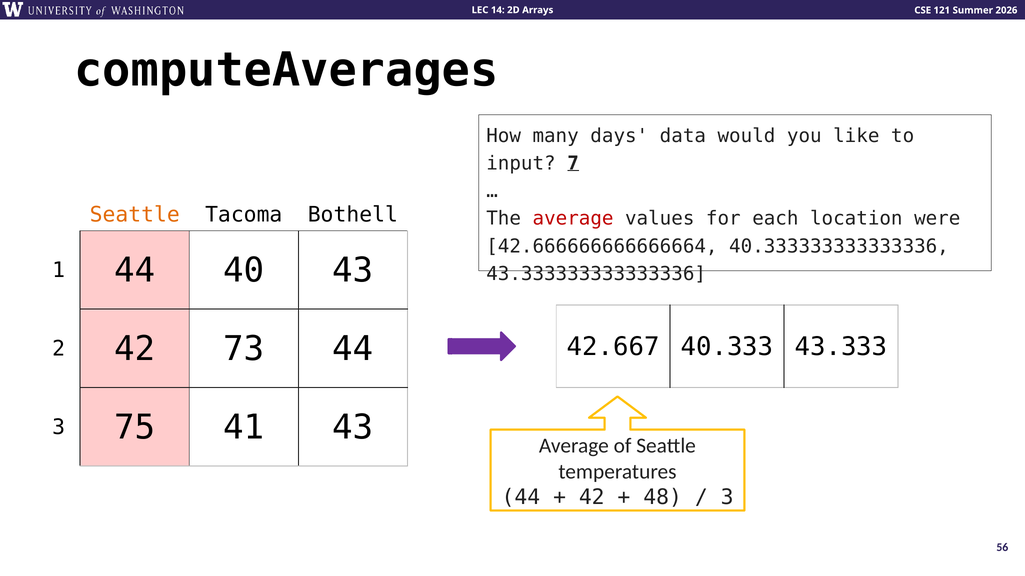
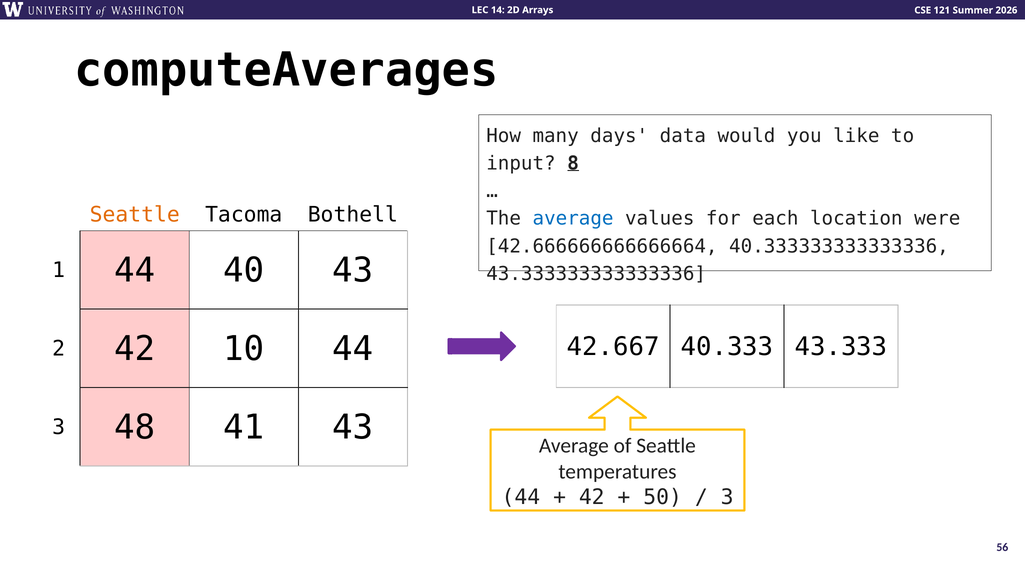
7: 7 -> 8 (573, 164)
average colour: red -> blue (573, 219)
73: 73 -> 10 (244, 349)
75: 75 -> 48 (135, 428)
48: 48 -> 50 (663, 498)
